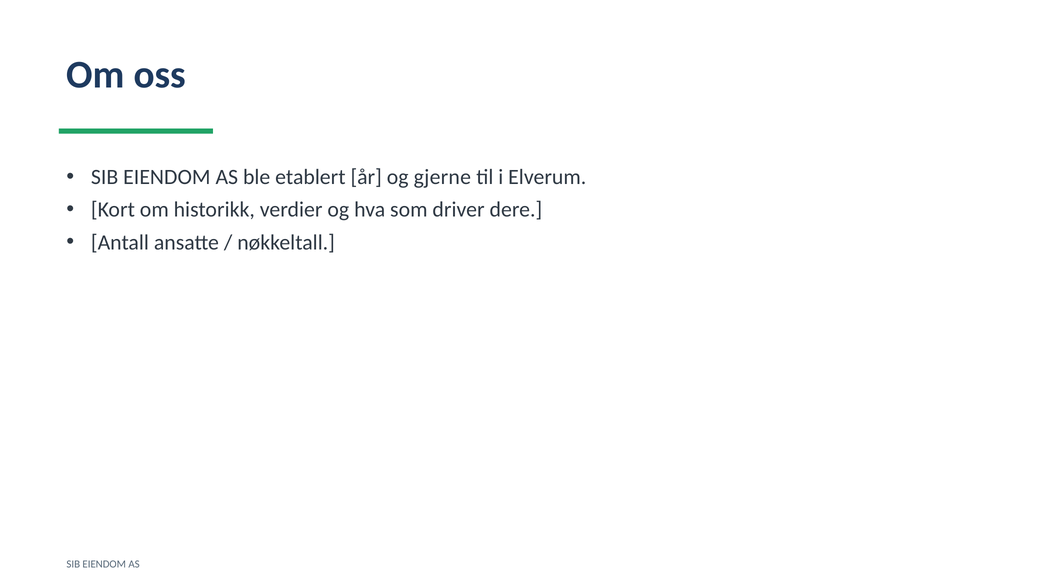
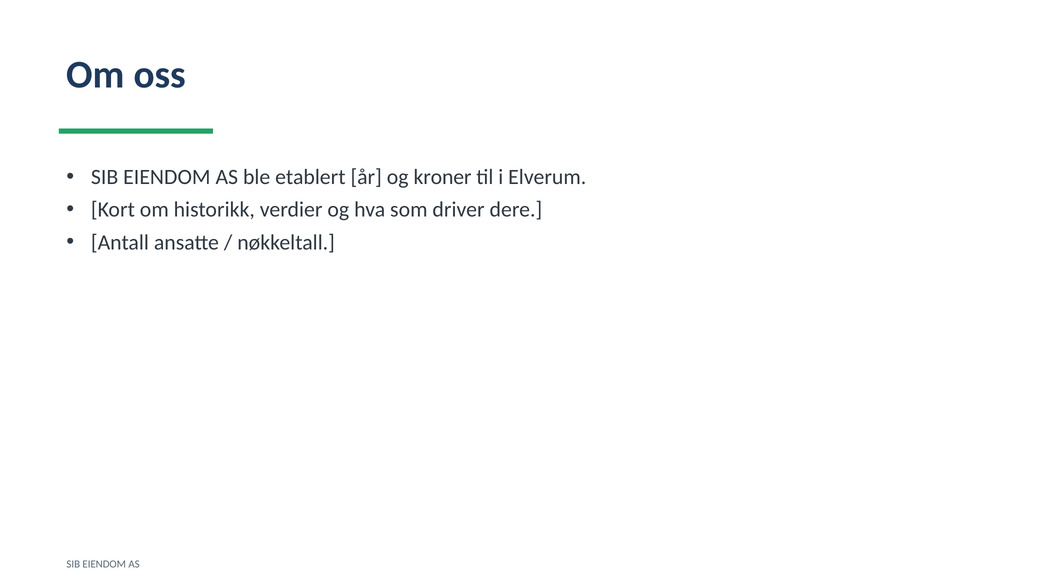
gjerne: gjerne -> kroner (443, 177)
